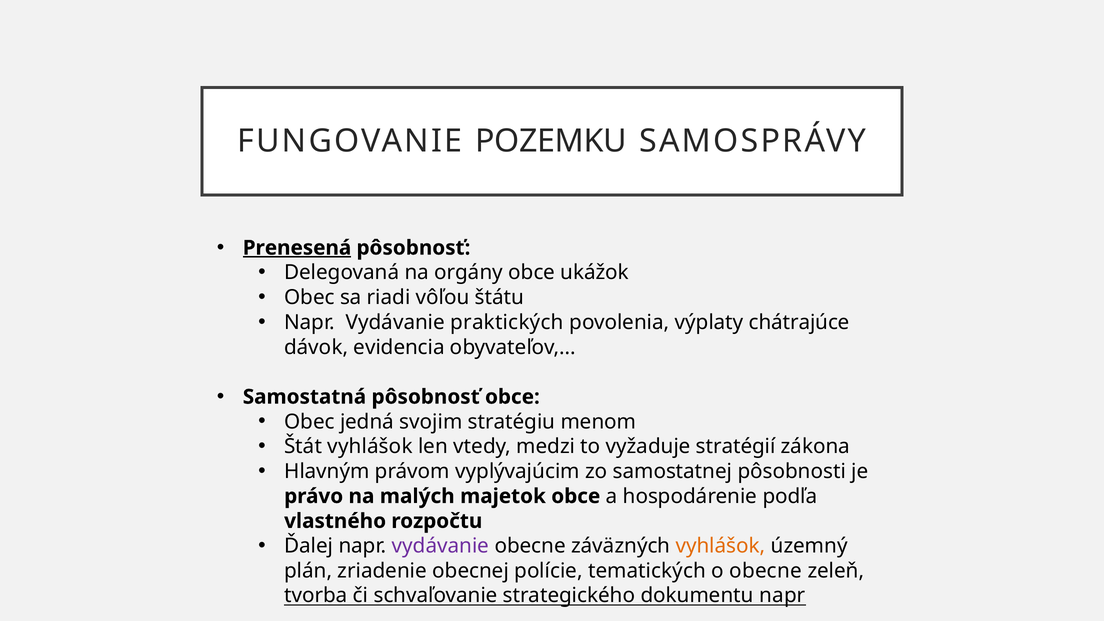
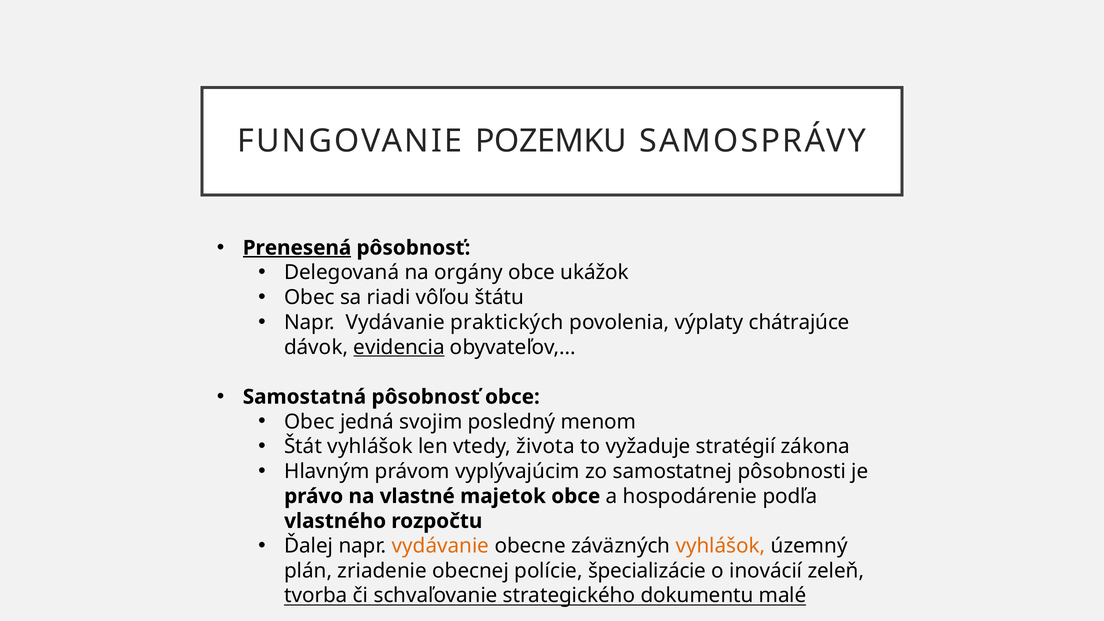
evidencia underline: none -> present (399, 347)
stratégiu: stratégiu -> posledný (512, 422)
medzi: medzi -> života (546, 447)
malých: malých -> vlastné (417, 496)
vydávanie colour: purple -> orange (440, 546)
tematických: tematických -> špecializácie (647, 571)
o obecne: obecne -> inovácií (766, 571)
dokumentu napr: napr -> malé (783, 596)
